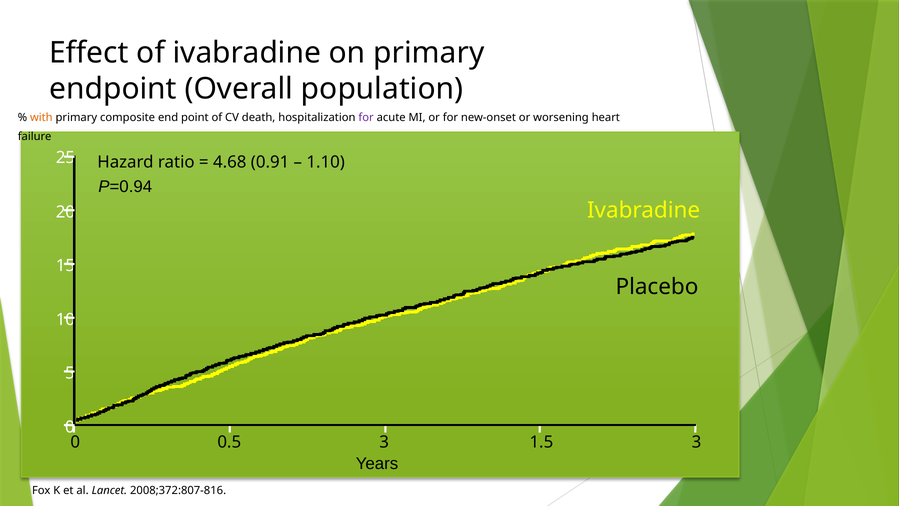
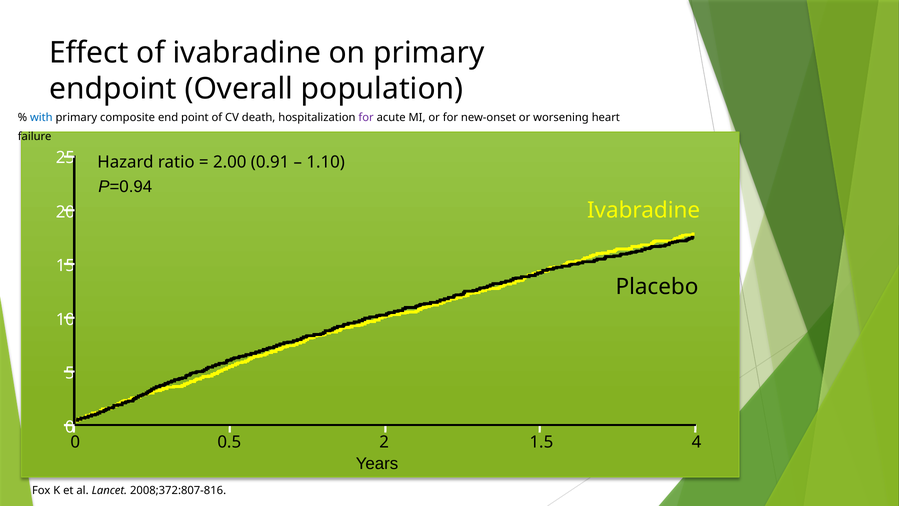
with colour: orange -> blue (41, 117)
4.68: 4.68 -> 2.00 (230, 162)
0.5 3: 3 -> 2 (384, 442)
1.5 3: 3 -> 4 (696, 442)
